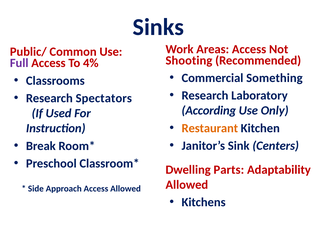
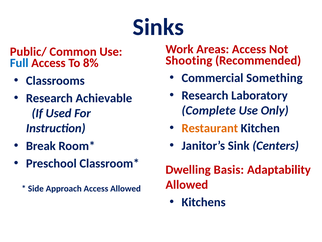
Full colour: purple -> blue (19, 63)
4%: 4% -> 8% (91, 63)
Spectators: Spectators -> Achievable (104, 98)
According: According -> Complete (209, 110)
Parts: Parts -> Basis (229, 169)
